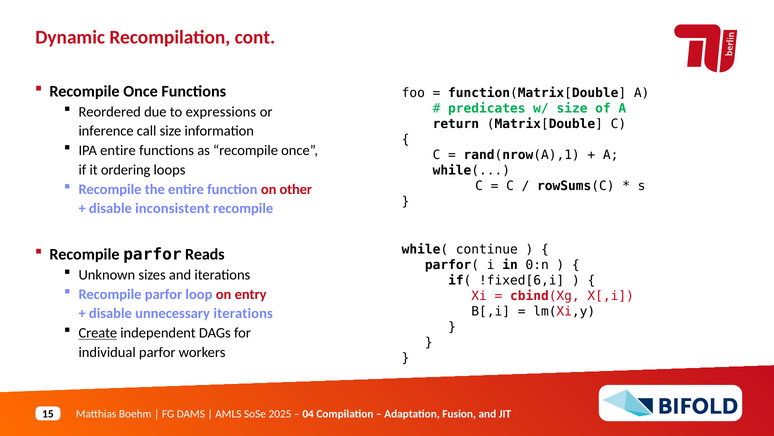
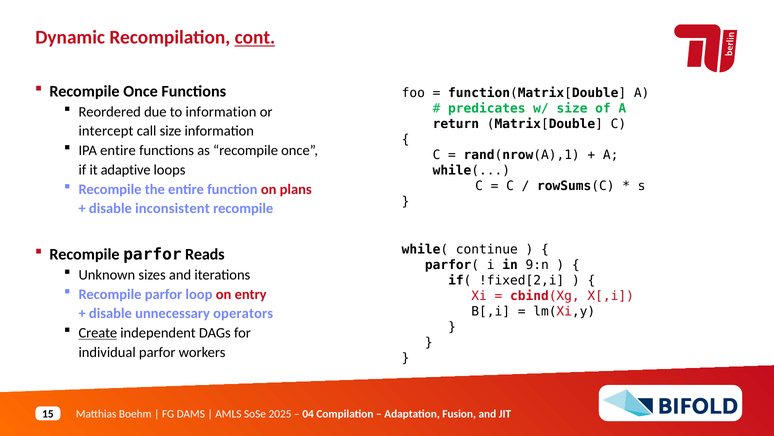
cont underline: none -> present (255, 38)
to expressions: expressions -> information (221, 112)
inference: inference -> intercept (106, 131)
ordering: ordering -> adaptive (126, 170)
other: other -> plans (296, 189)
0:n: 0:n -> 9:n (537, 265)
!fixed[6,i: !fixed[6,i -> !fixed[2,i (522, 280)
unnecessary iterations: iterations -> operators (243, 313)
